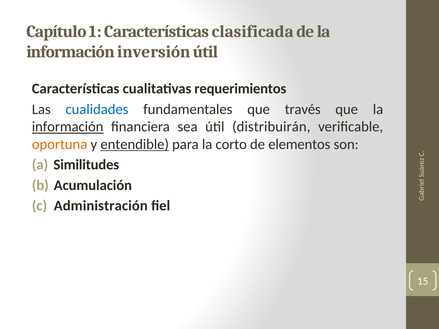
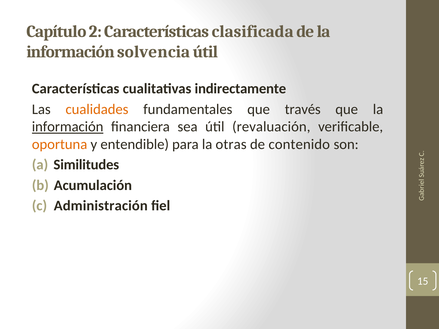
1: 1 -> 2 (95, 32)
inversión: inversión -> solvencia (154, 52)
requerimientos: requerimientos -> indirectamente (240, 89)
cualidades colour: blue -> orange (97, 109)
distribuirán: distribuirán -> revaluación (271, 127)
entendible underline: present -> none (135, 144)
corto: corto -> otras (231, 144)
elementos: elementos -> contenido (299, 144)
